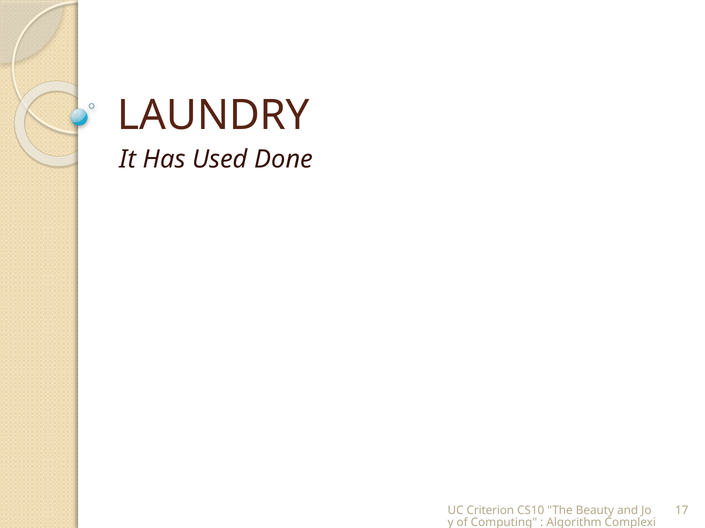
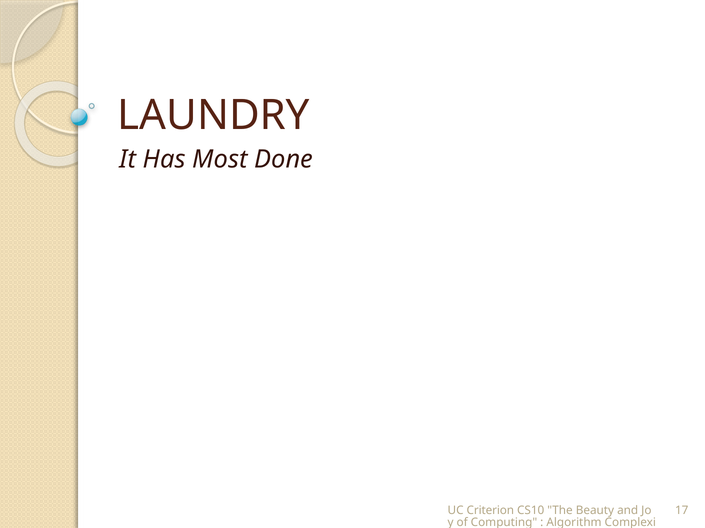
Used: Used -> Most (220, 160)
